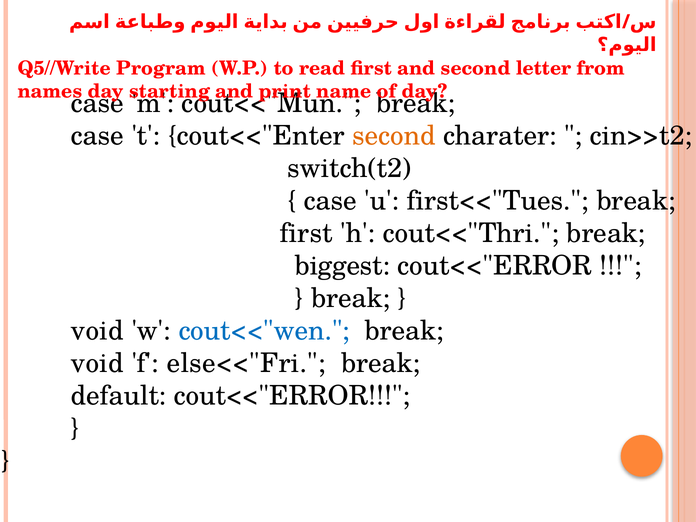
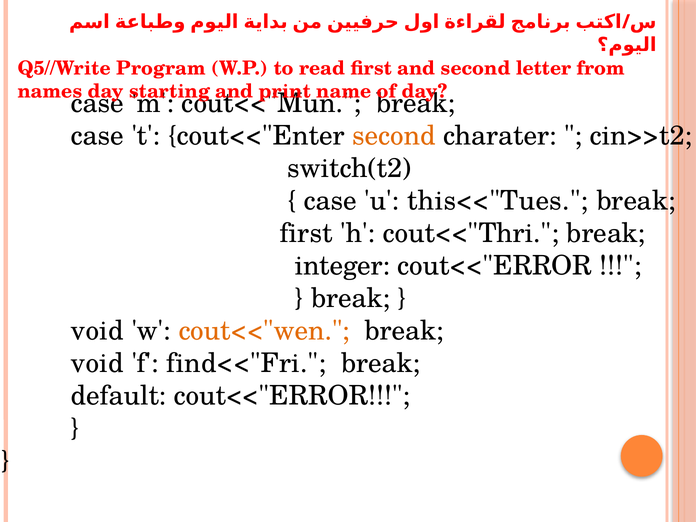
first<<"Tues: first<<"Tues -> this<<"Tues (498, 201)
biggest: biggest -> integer (342, 266)
cout<<"wen colour: blue -> orange (264, 331)
else<<"Fri: else<<"Fri -> find<<"Fri (246, 363)
